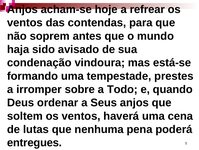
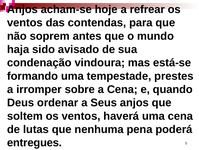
a Todo: Todo -> Cena (122, 89)
